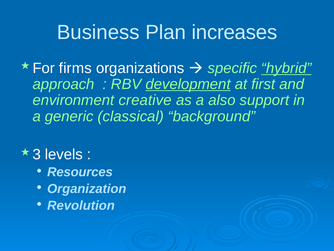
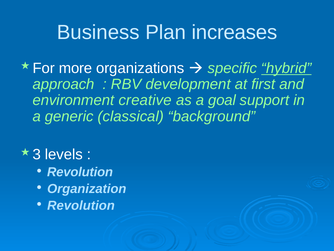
firms: firms -> more (76, 68)
development underline: present -> none (188, 84)
also: also -> goal (222, 100)
Resources: Resources -> Revolution (80, 172)
